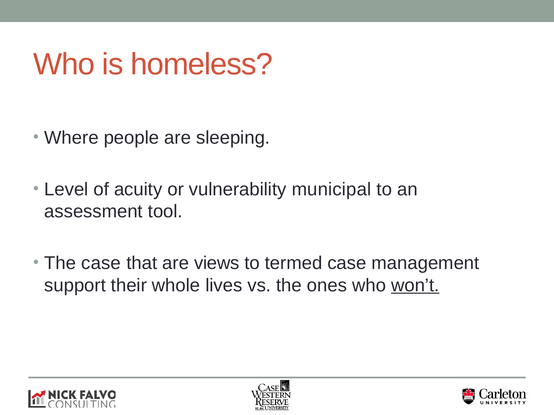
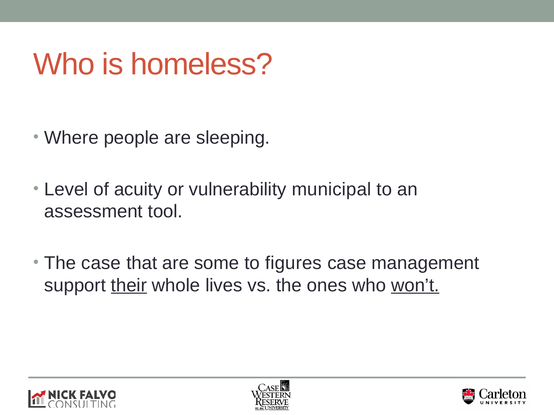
views: views -> some (217, 263)
termed: termed -> figures (293, 263)
their underline: none -> present (129, 286)
